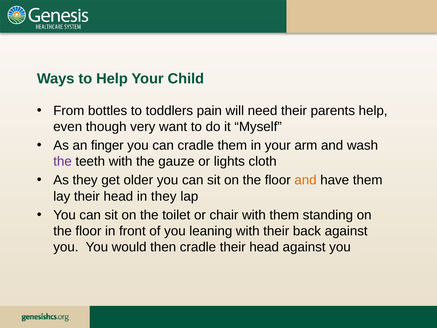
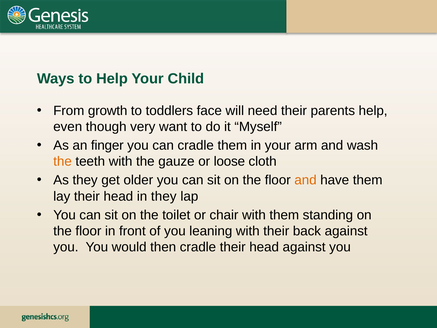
bottles: bottles -> growth (108, 111)
pain: pain -> face (209, 111)
the colour: purple -> orange (63, 161)
lights: lights -> loose (229, 161)
